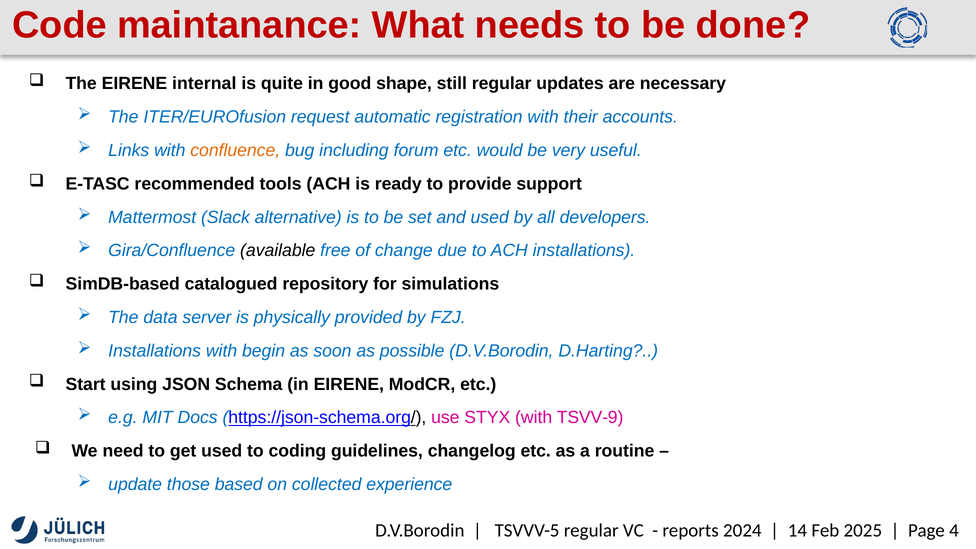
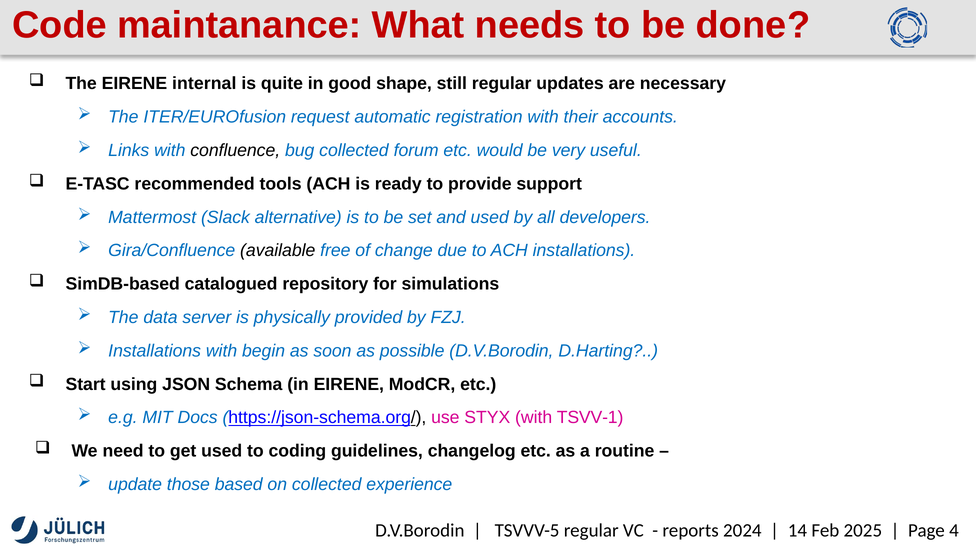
confluence colour: orange -> black (235, 150)
bug including: including -> collected (354, 150)
TSVV-9: TSVV-9 -> TSVV-1 (590, 418)
